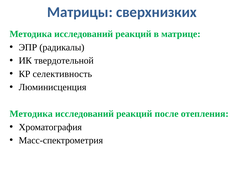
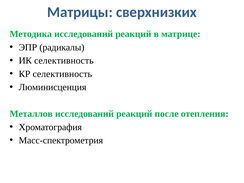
ИК твердотельной: твердотельной -> селективность (64, 61)
Методика: Методика -> Металлов (31, 114)
